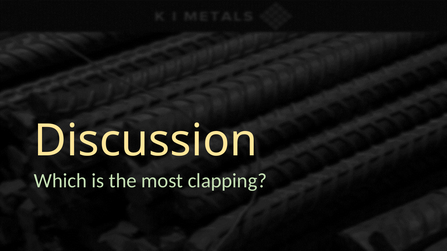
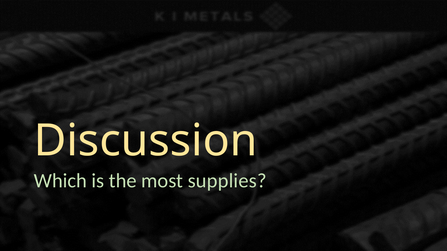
clapping: clapping -> supplies (227, 181)
